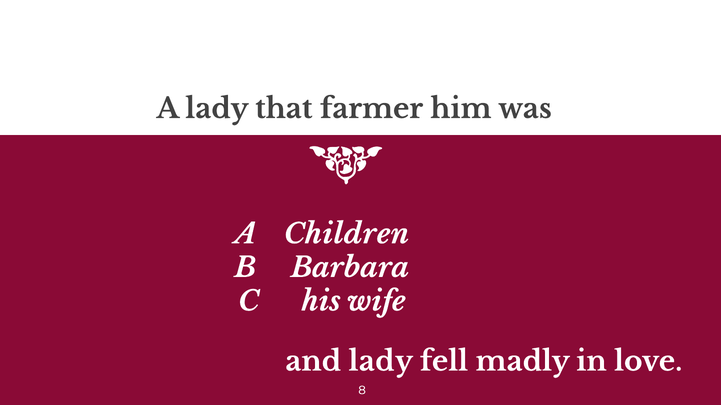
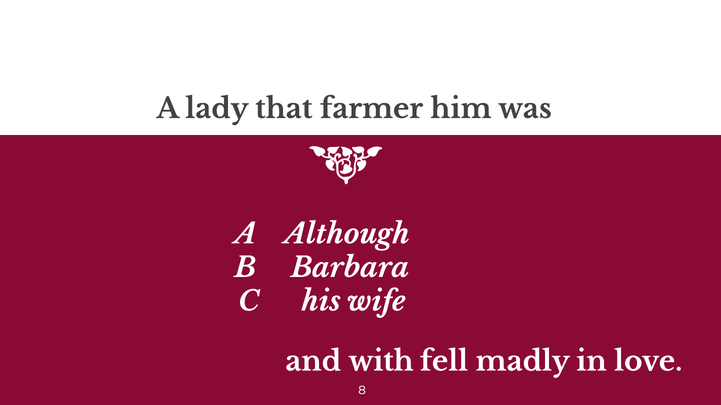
Children: Children -> Although (347, 234)
and lady: lady -> with (381, 362)
